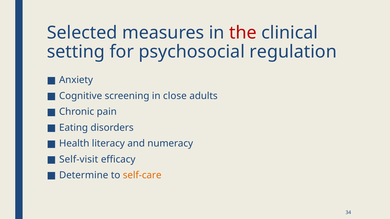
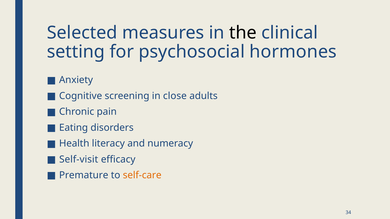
the colour: red -> black (243, 33)
regulation: regulation -> hormones (293, 52)
Determine: Determine -> Premature (84, 175)
